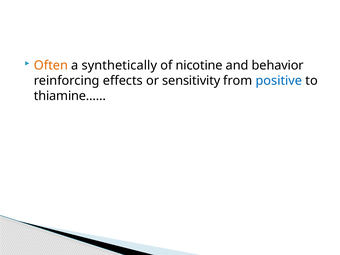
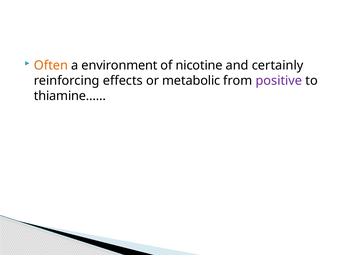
synthetically: synthetically -> environment (119, 65)
behavior: behavior -> certainly (278, 65)
sensitivity: sensitivity -> metabolic (191, 81)
positive colour: blue -> purple (279, 81)
